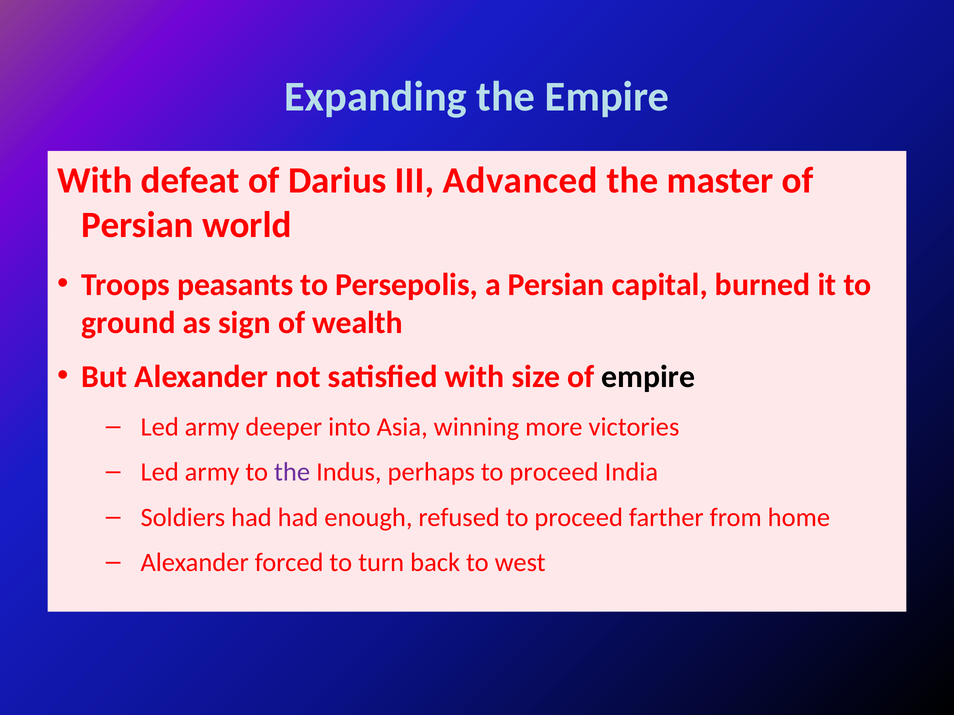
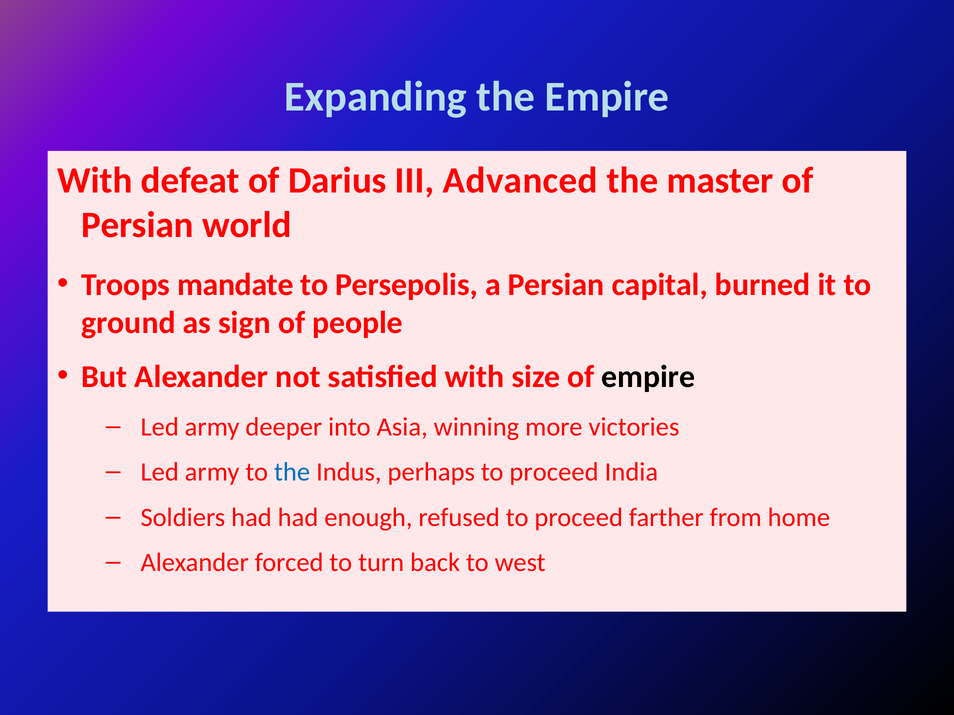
peasants: peasants -> mandate (235, 285)
wealth: wealth -> people (358, 323)
the colour: purple -> blue (292, 473)
